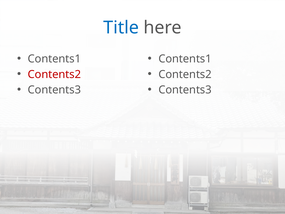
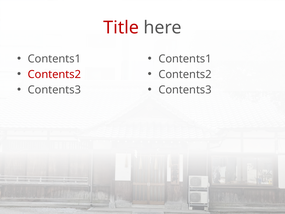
Title colour: blue -> red (121, 28)
